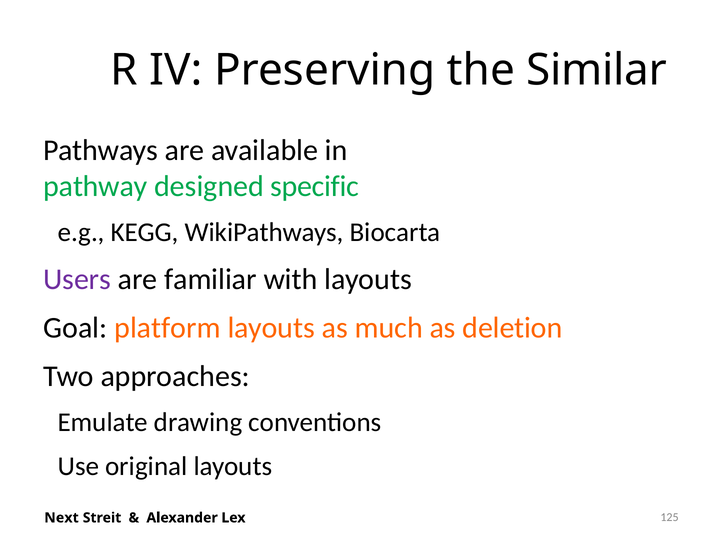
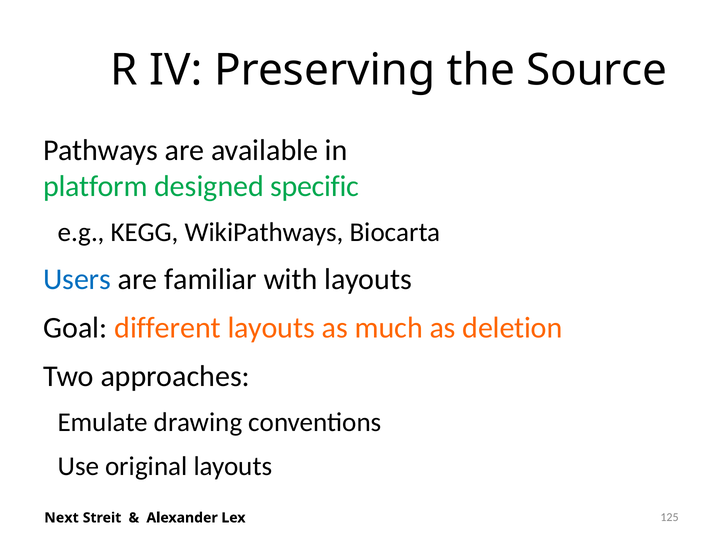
Similar: Similar -> Source (597, 70)
pathway: pathway -> platform (95, 186)
Users colour: purple -> blue (77, 279)
platform: platform -> different (168, 327)
